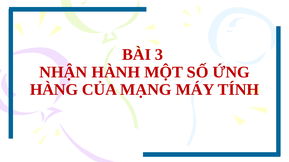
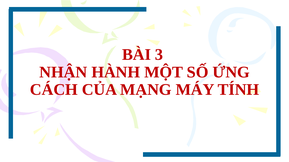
HÀNG: HÀNG -> CÁCH (54, 90)
